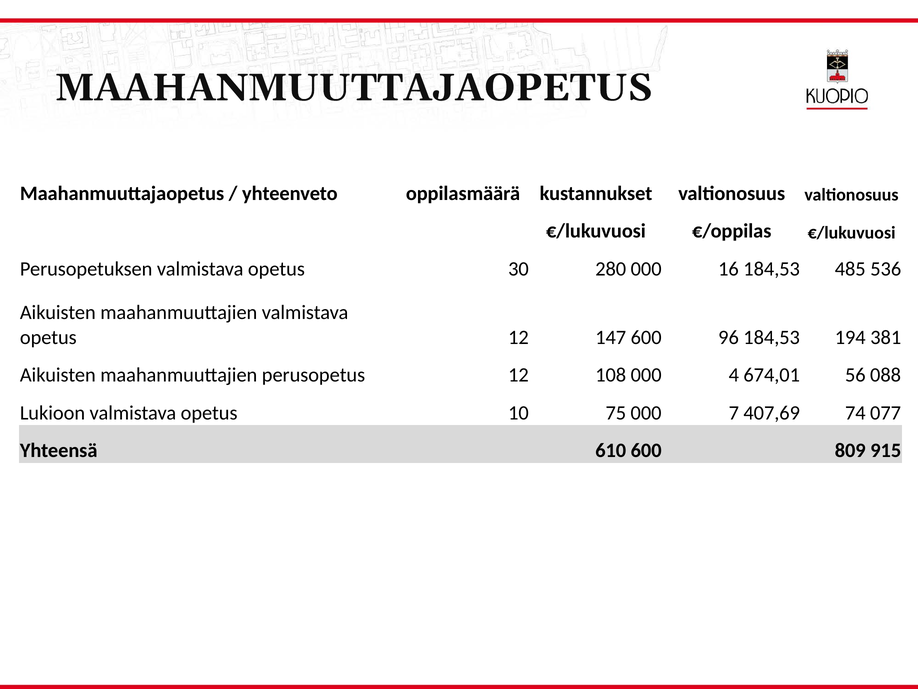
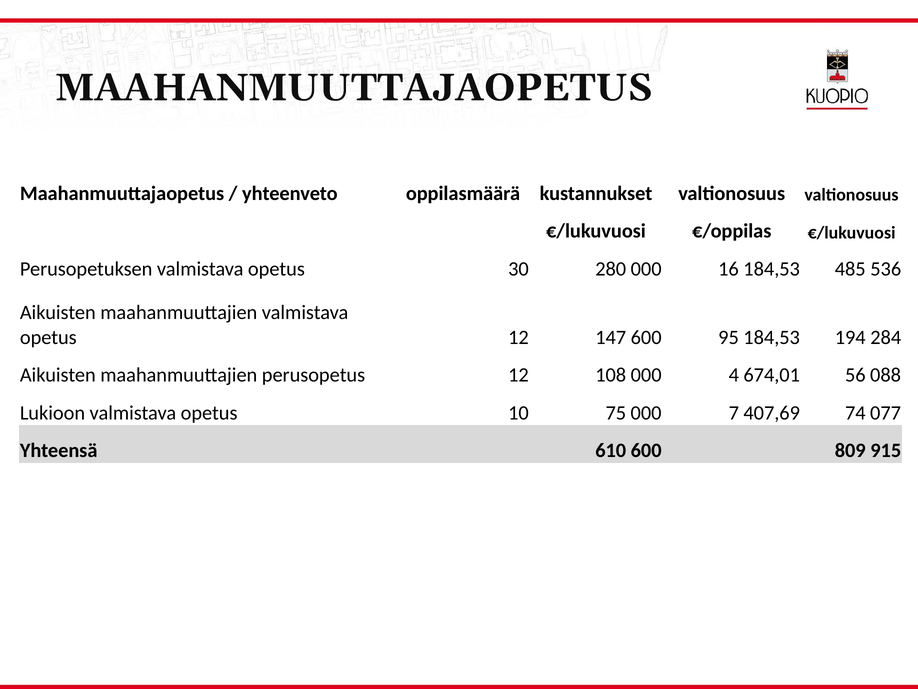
96: 96 -> 95 (729, 337)
381: 381 -> 284 (886, 337)
